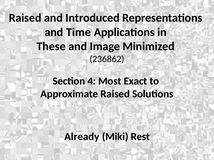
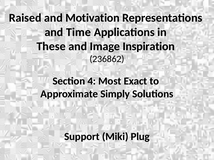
Introduced: Introduced -> Motivation (93, 18)
Minimized: Minimized -> Inspiration (149, 47)
Approximate Raised: Raised -> Simply (115, 94)
Already: Already -> Support (82, 137)
Rest: Rest -> Plug (140, 137)
